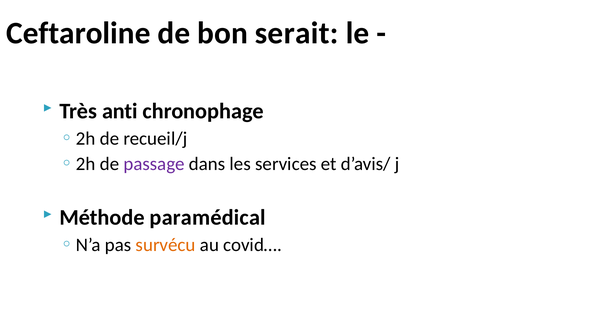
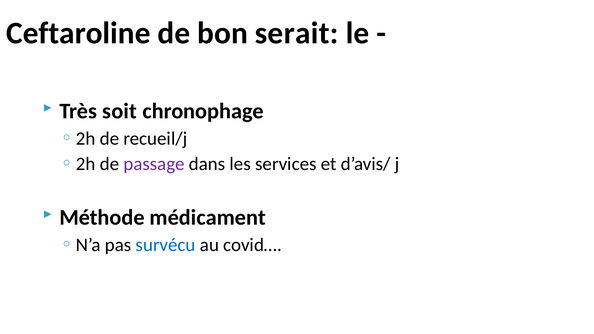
anti: anti -> soit (120, 111)
paramédical: paramédical -> médicament (208, 218)
survécu colour: orange -> blue (166, 245)
